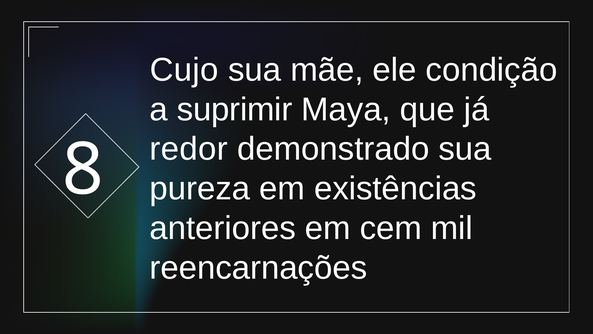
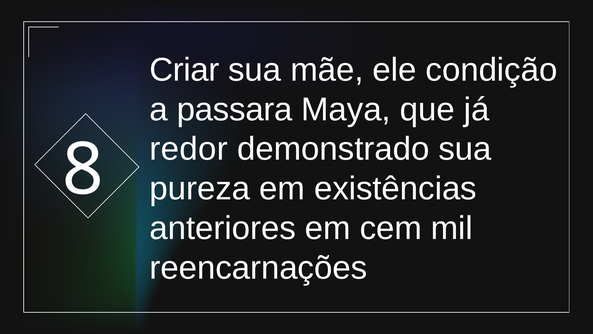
Cujo: Cujo -> Criar (184, 70)
suprimir: suprimir -> passara (235, 109)
